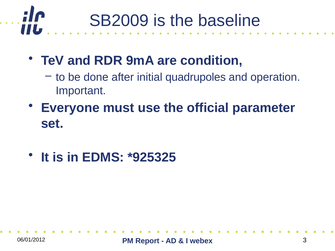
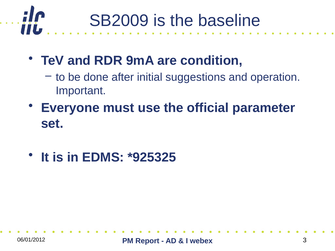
quadrupoles: quadrupoles -> suggestions (196, 77)
